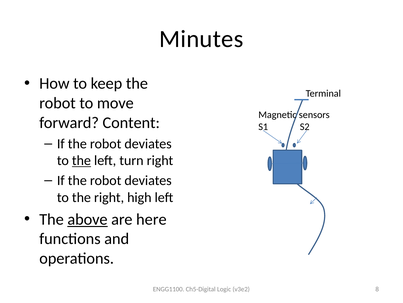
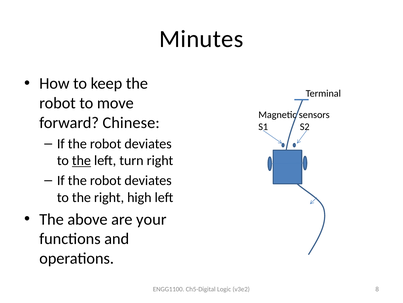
Content: Content -> Chinese (131, 122)
above underline: present -> none (88, 219)
here: here -> your (151, 219)
